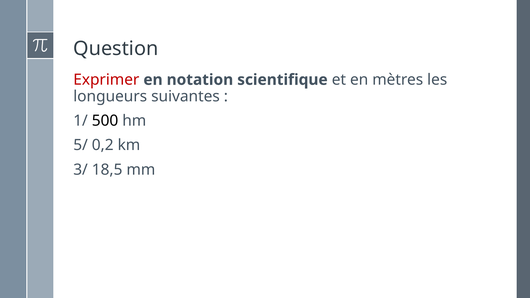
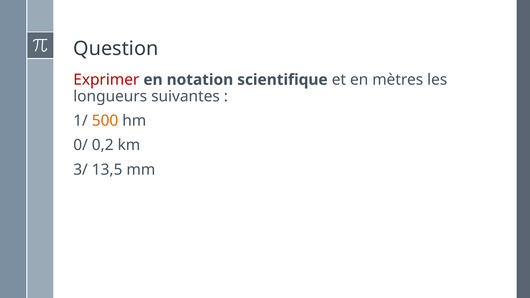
500 colour: black -> orange (105, 121)
5/: 5/ -> 0/ (81, 145)
18,5: 18,5 -> 13,5 (107, 170)
